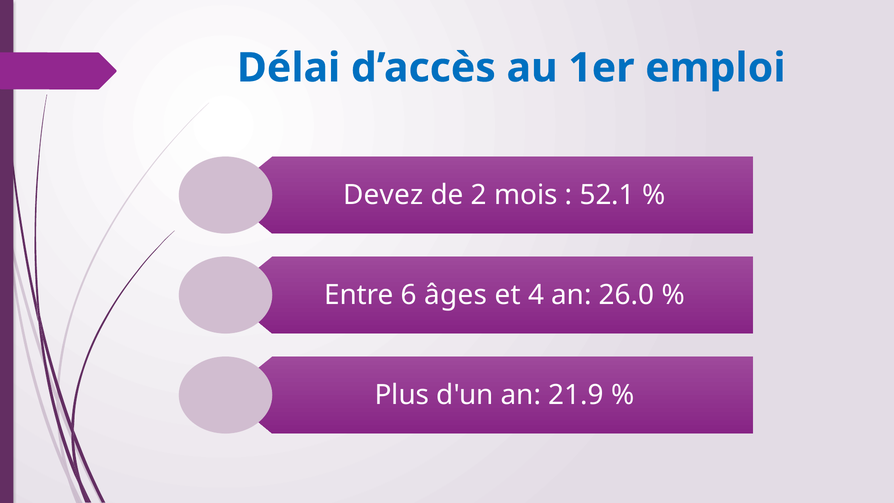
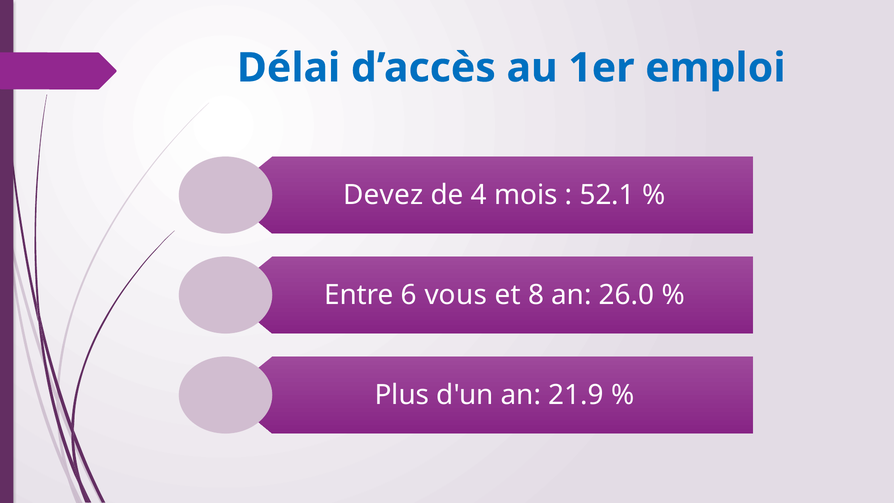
2: 2 -> 4 (479, 195)
âges: âges -> vous (456, 295)
4: 4 -> 8 (536, 295)
